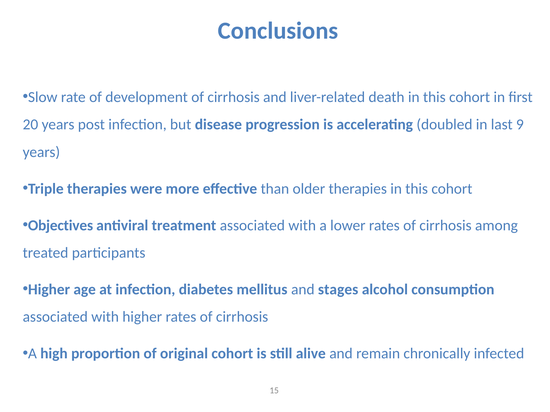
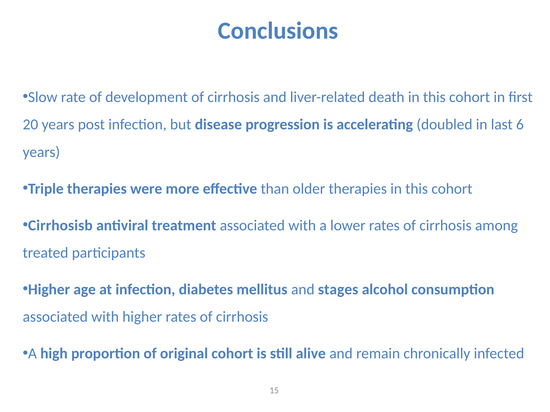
9: 9 -> 6 (520, 125)
Objectives: Objectives -> Cirrhosisb (60, 226)
